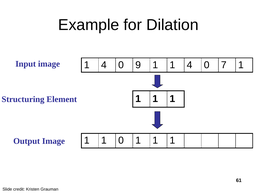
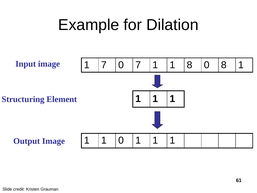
4: 4 -> 7 (104, 65)
0 9: 9 -> 7 (138, 65)
1 1 4: 4 -> 8 (190, 65)
0 7: 7 -> 8 (224, 65)
